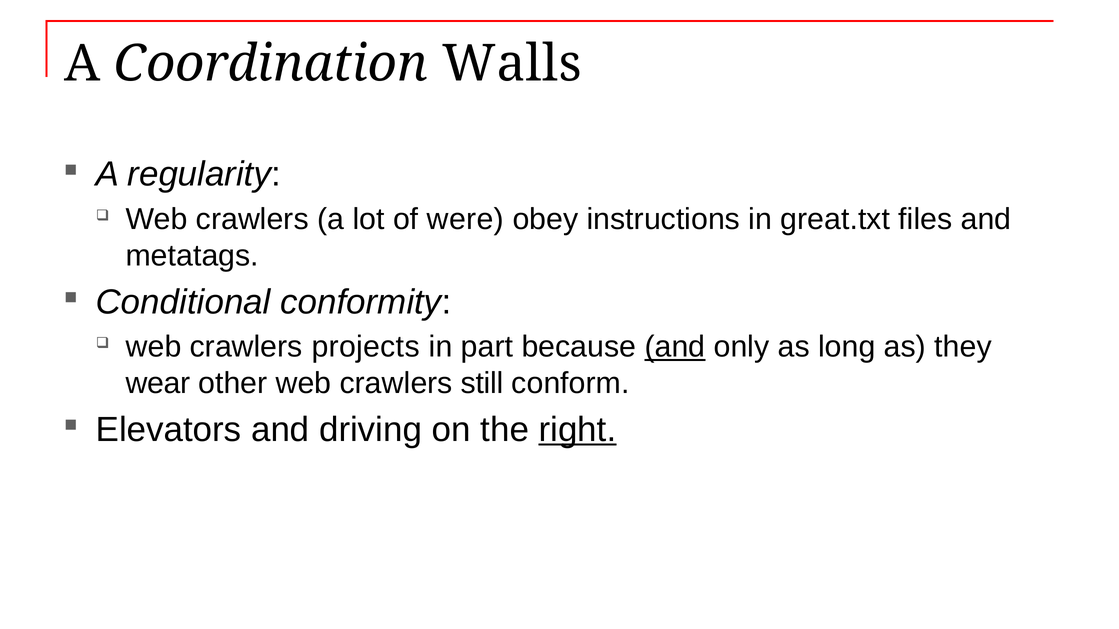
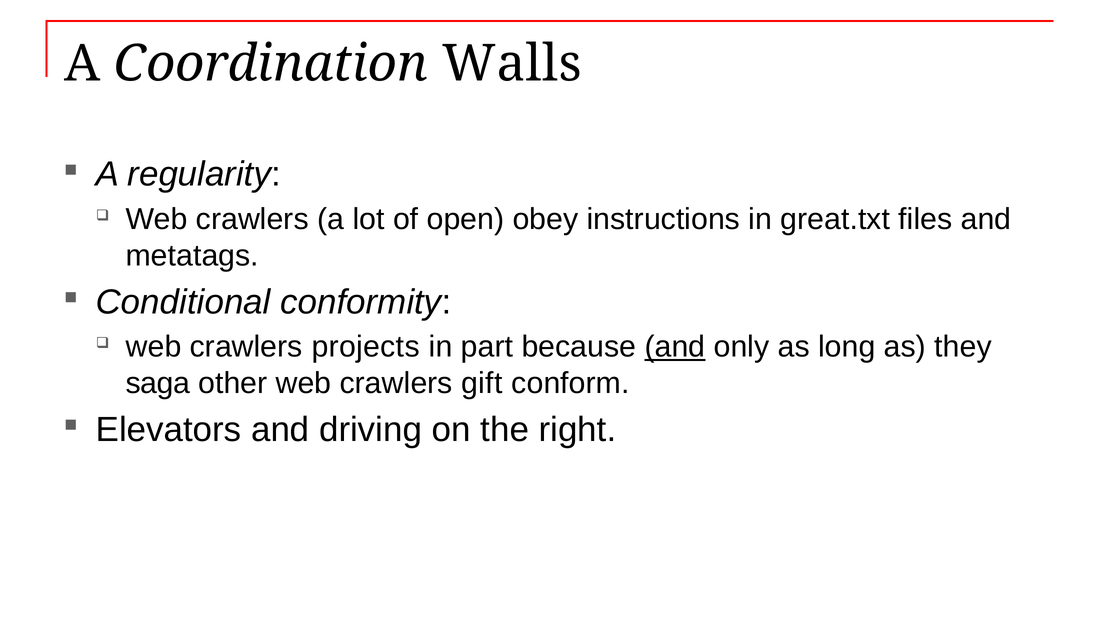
were: were -> open (465, 219)
wear: wear -> saga (158, 383)
still: still -> gift (482, 383)
right underline: present -> none (577, 430)
